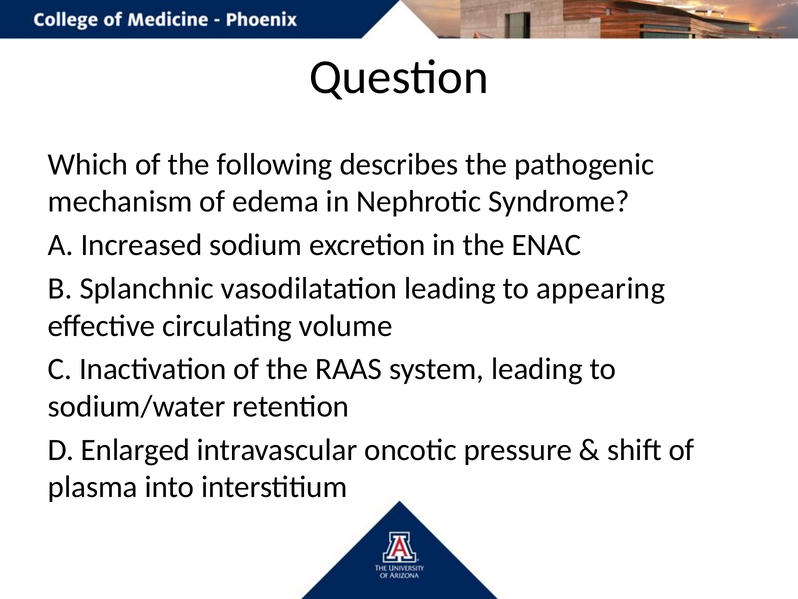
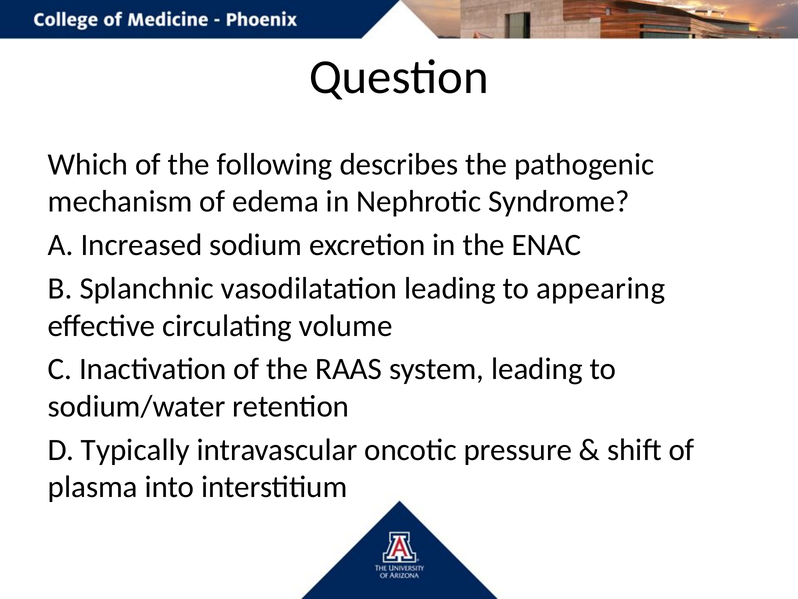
Enlarged: Enlarged -> Typically (135, 449)
